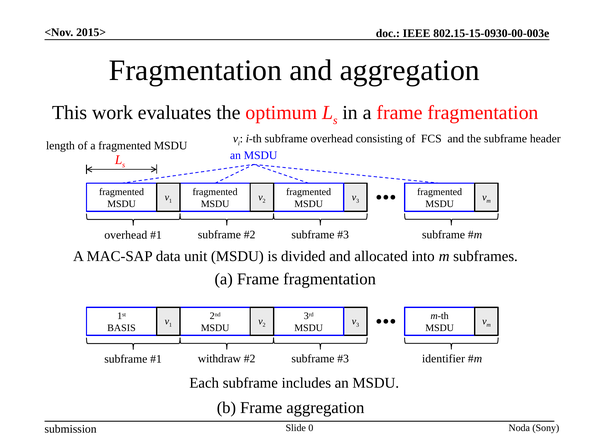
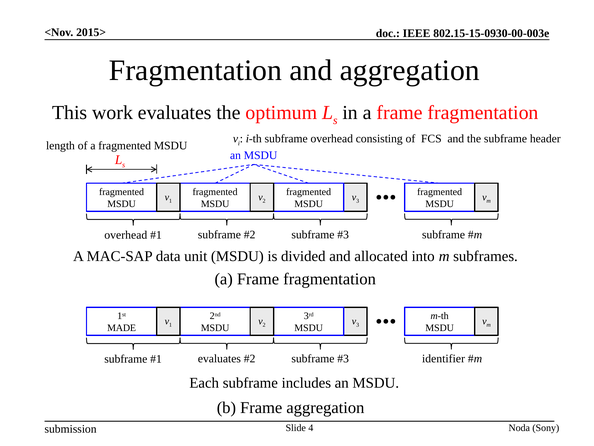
BASIS: BASIS -> MADE (122, 328)
withdraw: withdraw -> evaluates (219, 358)
0: 0 -> 4 (311, 427)
